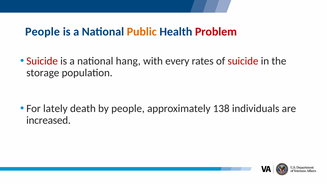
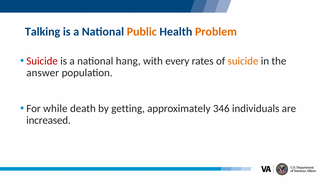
People: People -> Talking (43, 32)
Problem colour: red -> orange (216, 32)
suicide colour: red -> orange (243, 61)
storage: storage -> answer (43, 73)
lately: lately -> while (55, 108)
by people: people -> getting (128, 108)
138: 138 -> 346 (221, 108)
